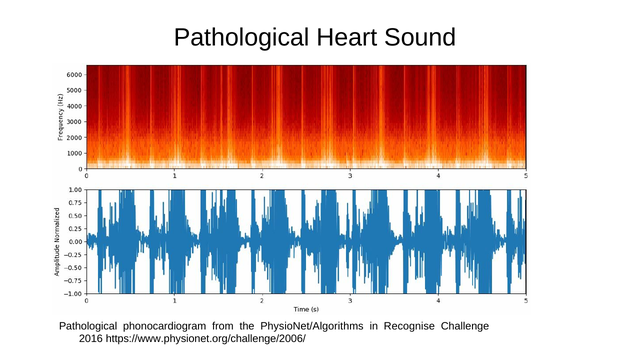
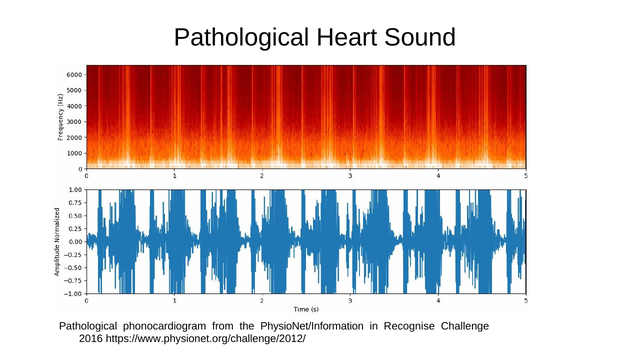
PhysioNet/Algorithms: PhysioNet/Algorithms -> PhysioNet/Information (312, 326)
https://www.physionet.org/challenge/2006/: https://www.physionet.org/challenge/2006/ -> https://www.physionet.org/challenge/2012/ (206, 339)
